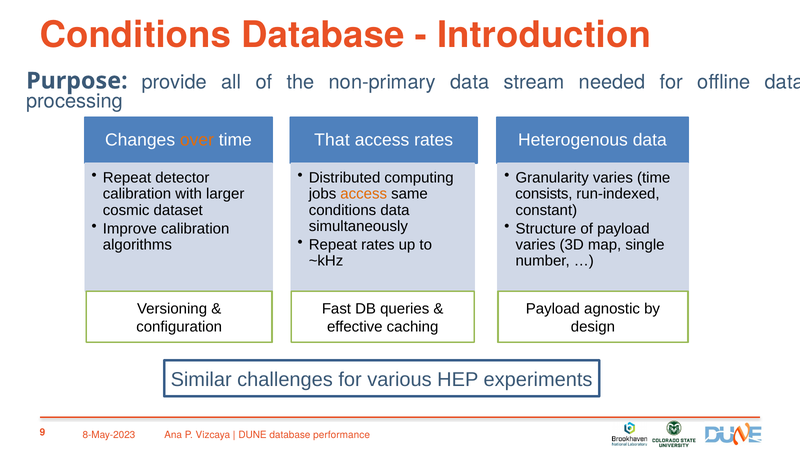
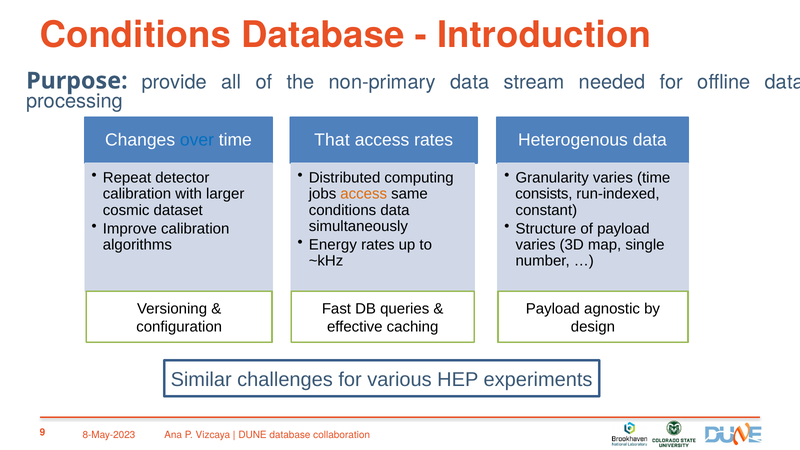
over colour: orange -> blue (197, 140)
Repeat: Repeat -> Energy (333, 245)
performance: performance -> collaboration (342, 435)
